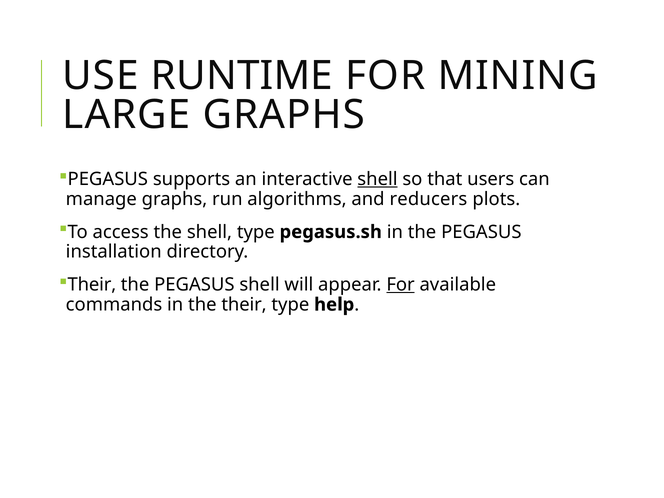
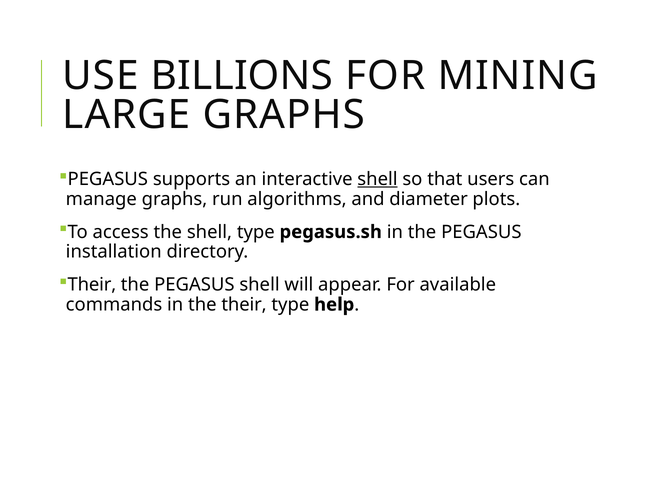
RUNTIME: RUNTIME -> BILLIONS (242, 76)
reducers: reducers -> diameter (429, 199)
For underline: present -> none (401, 285)
